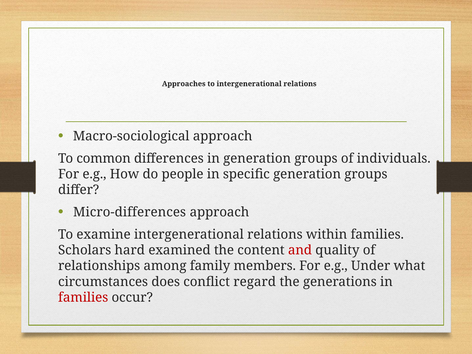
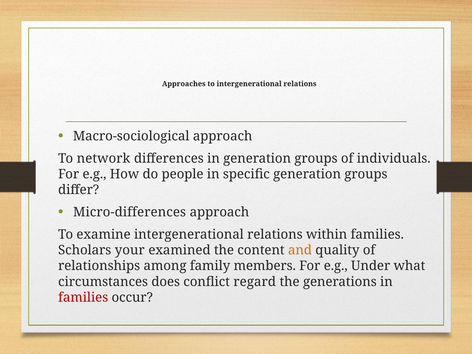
common: common -> network (103, 158)
hard: hard -> your (130, 250)
and colour: red -> orange (300, 250)
